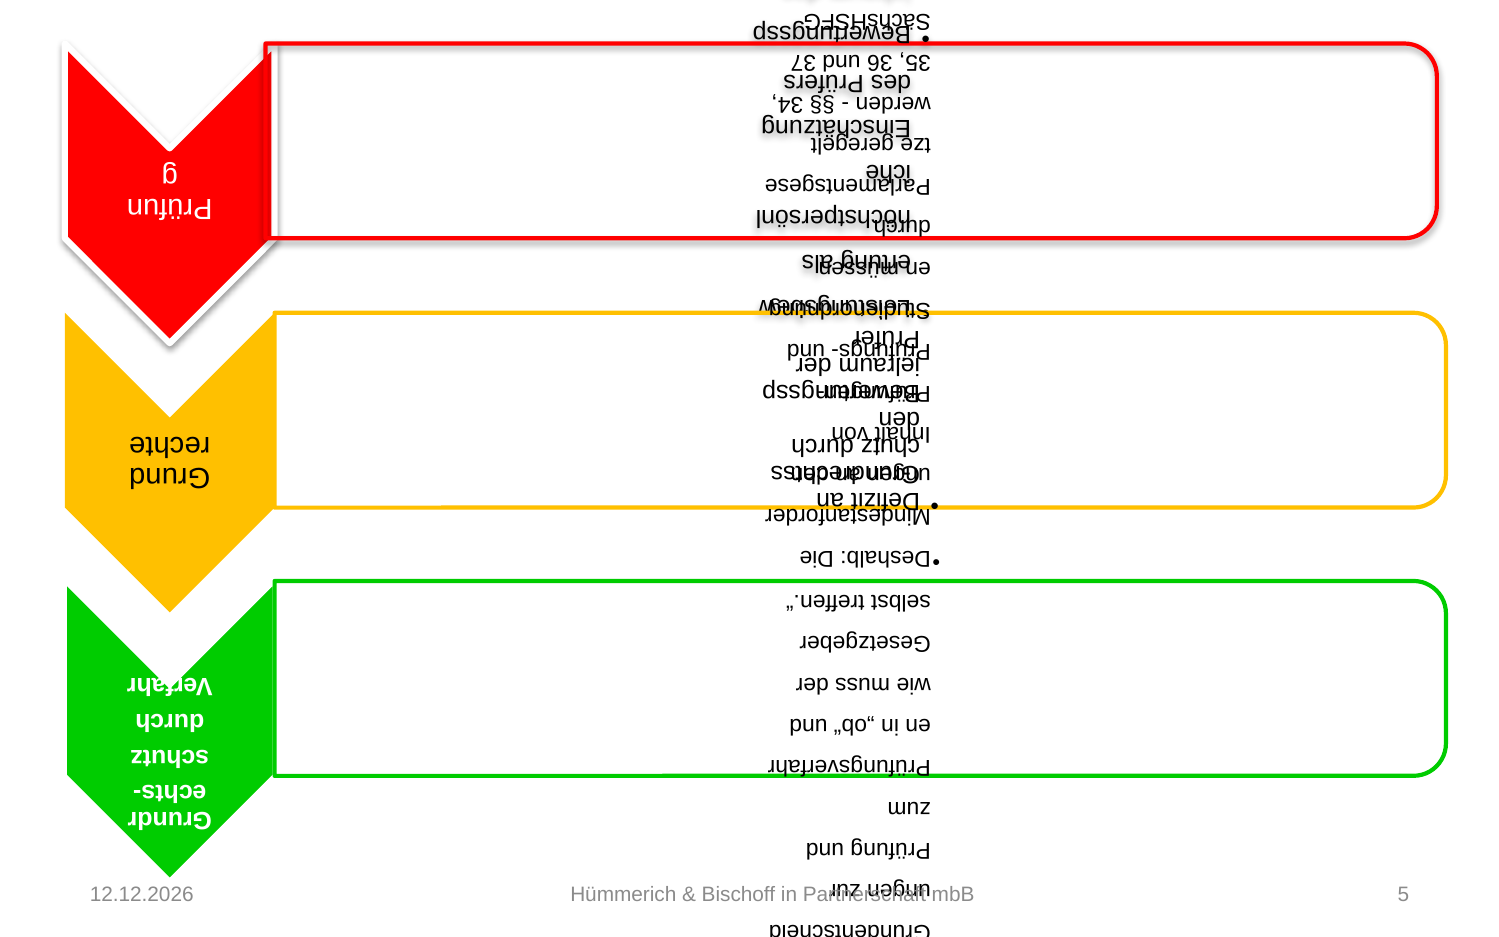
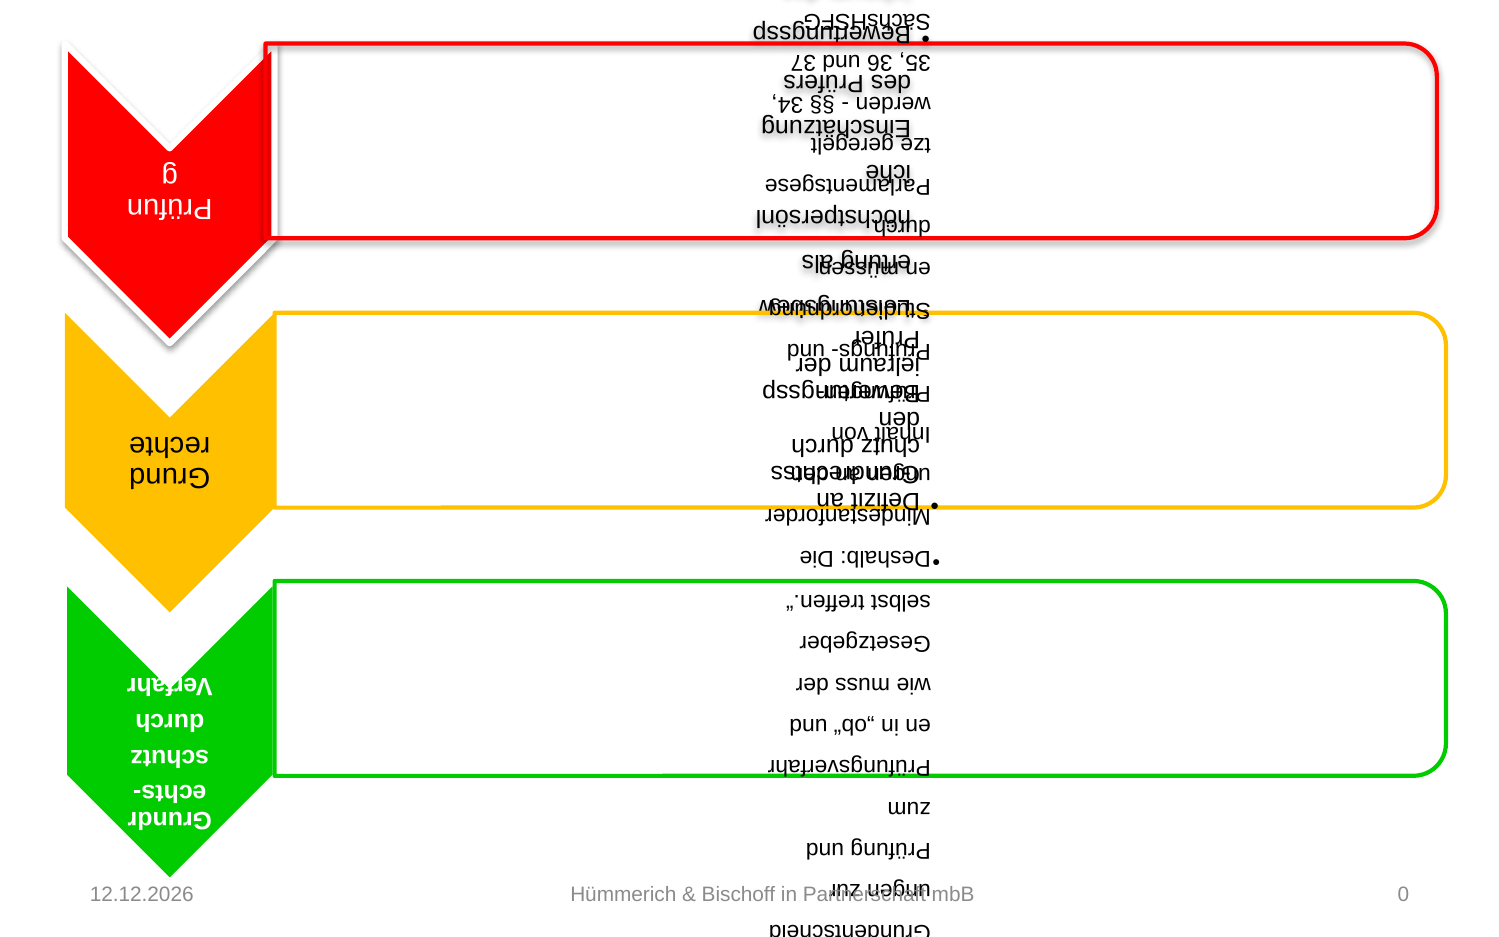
mbB 5: 5 -> 0 (1403, 895)
